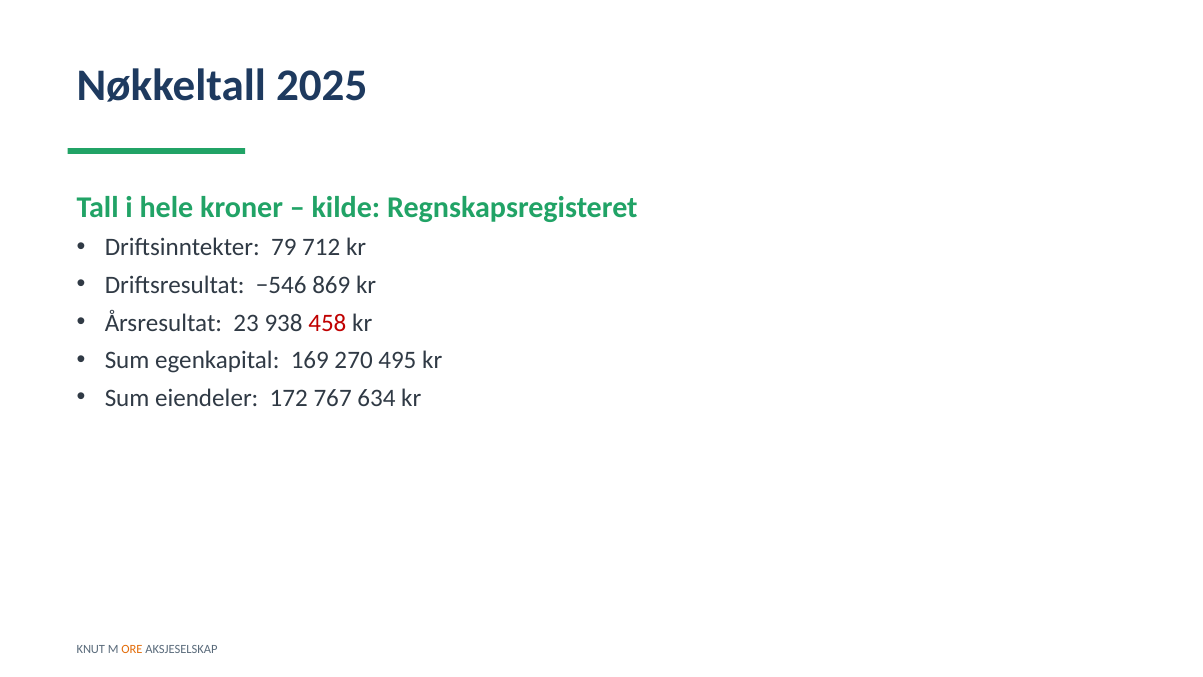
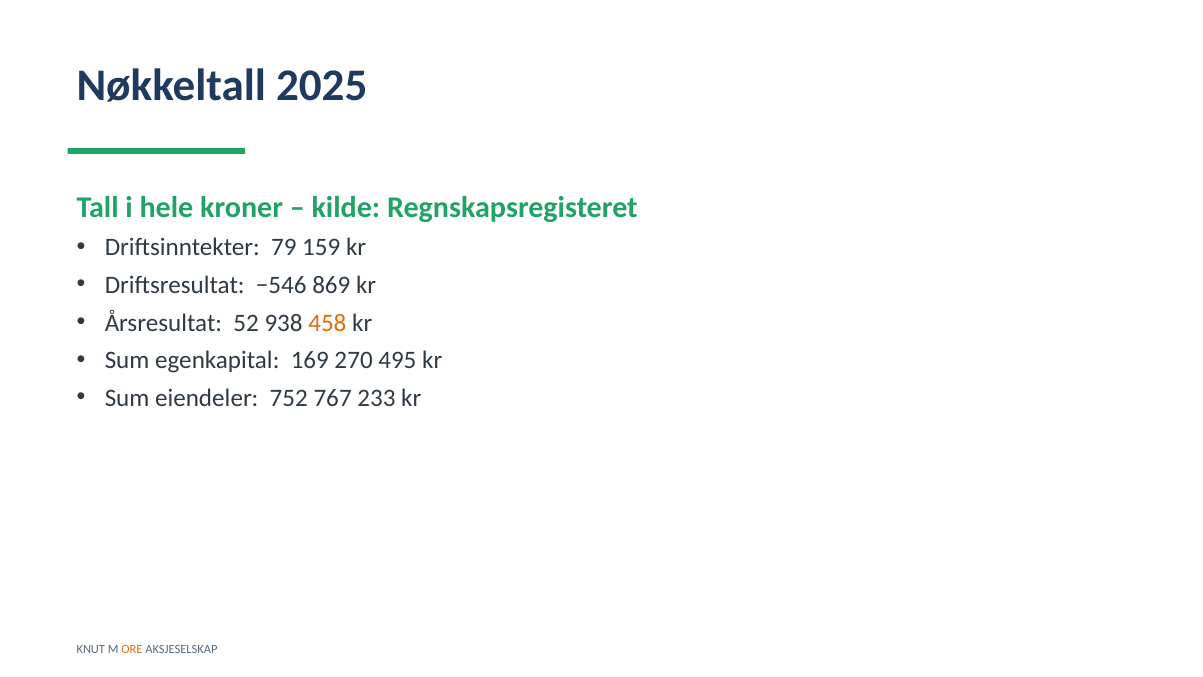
712: 712 -> 159 (321, 247)
23: 23 -> 52 (246, 323)
458 colour: red -> orange (327, 323)
172: 172 -> 752 (289, 398)
634: 634 -> 233 (376, 398)
